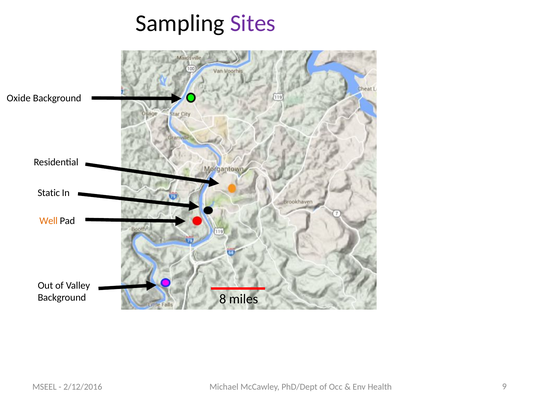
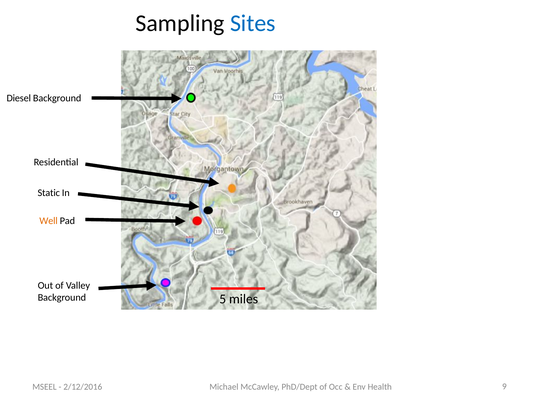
Sites colour: purple -> blue (253, 23)
Oxide: Oxide -> Diesel (19, 98)
8: 8 -> 5 (223, 299)
